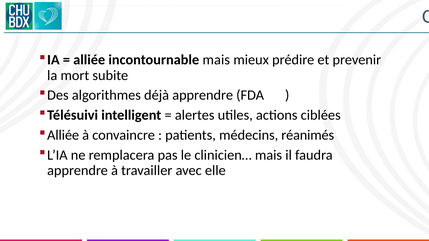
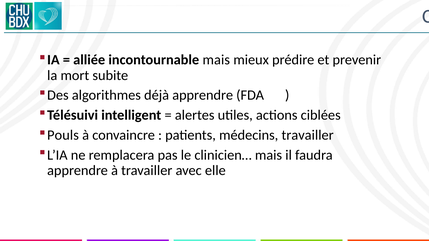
Alliée: Alliée -> Pouls (63, 135)
médecins réanimés: réanimés -> travailler (308, 135)
